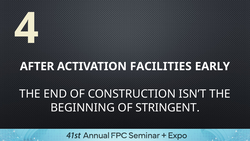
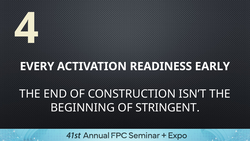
AFTER: AFTER -> EVERY (37, 66)
FACILITIES: FACILITIES -> READINESS (161, 66)
